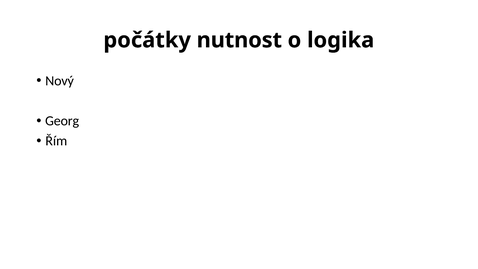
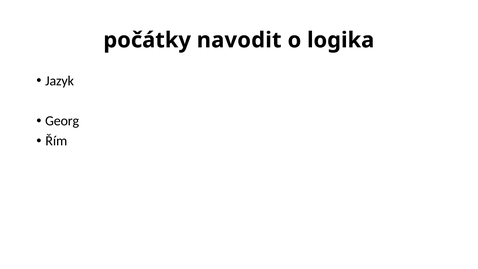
nutnost: nutnost -> navodit (239, 40)
Nový: Nový -> Jazyk (60, 81)
